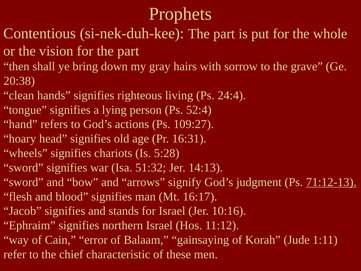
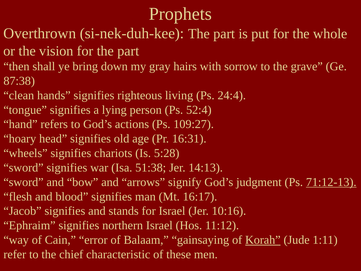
Contentious: Contentious -> Overthrown (40, 33)
20:38: 20:38 -> 87:38 (19, 81)
51:32: 51:32 -> 51:38 (151, 167)
Korah underline: none -> present (263, 240)
